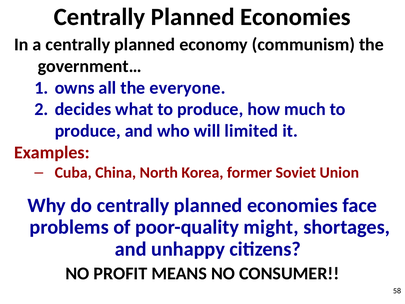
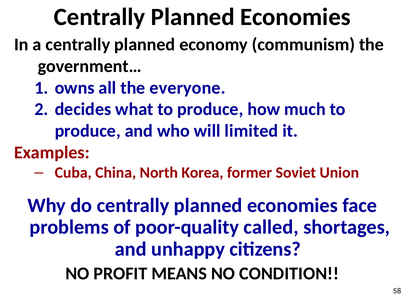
might: might -> called (271, 227)
CONSUMER: CONSUMER -> CONDITION (289, 273)
